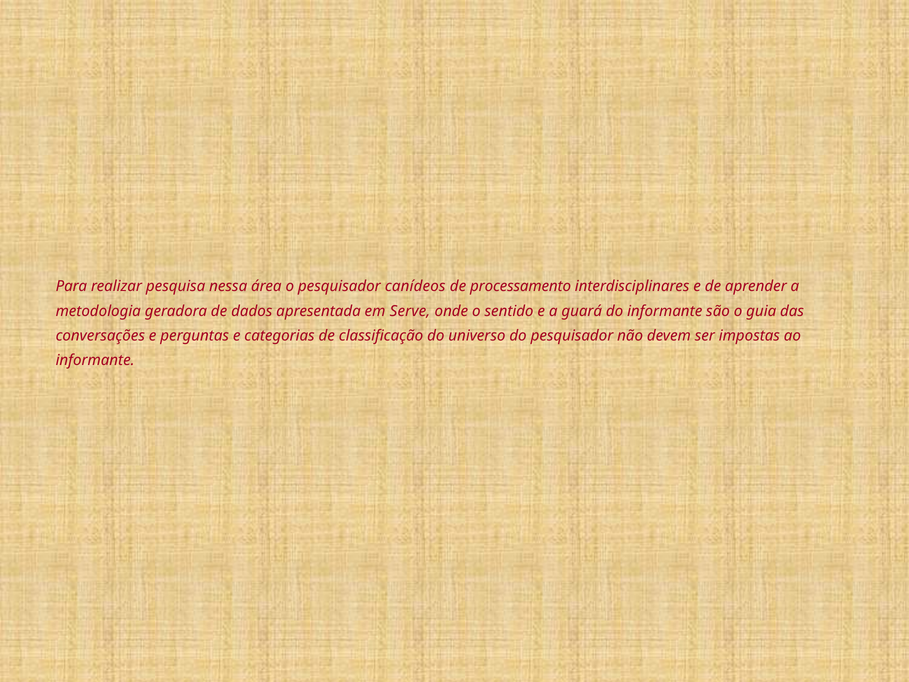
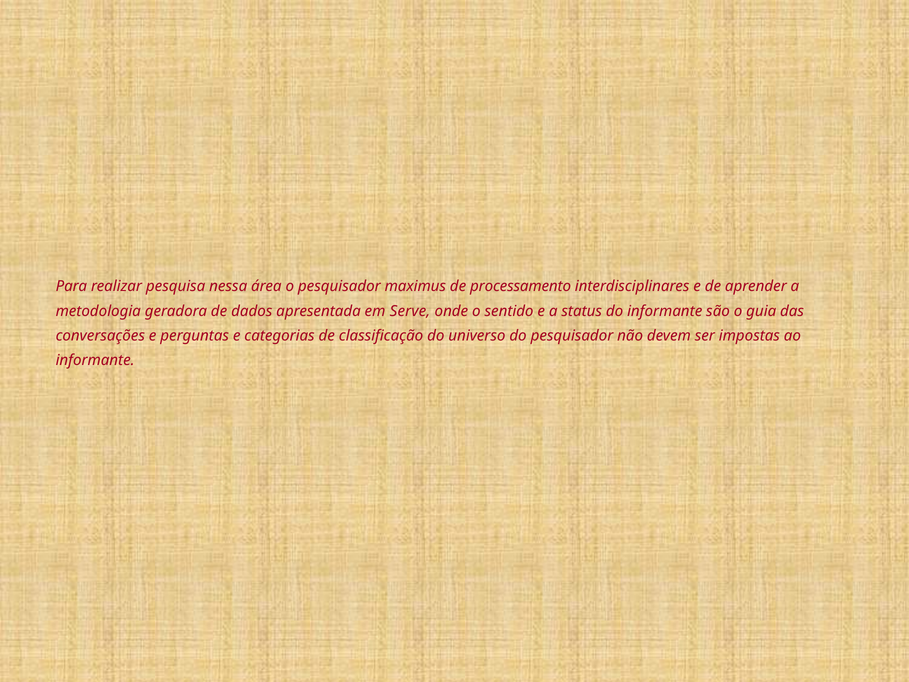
canídeos: canídeos -> maximus (415, 286)
guará: guará -> status (582, 311)
